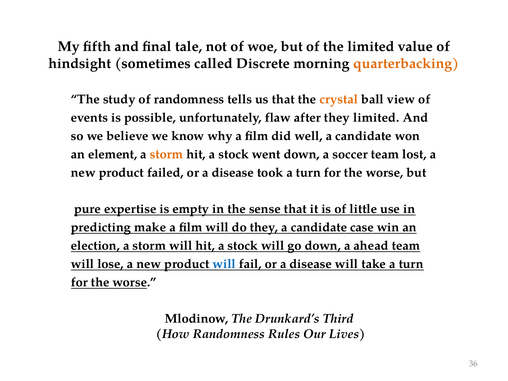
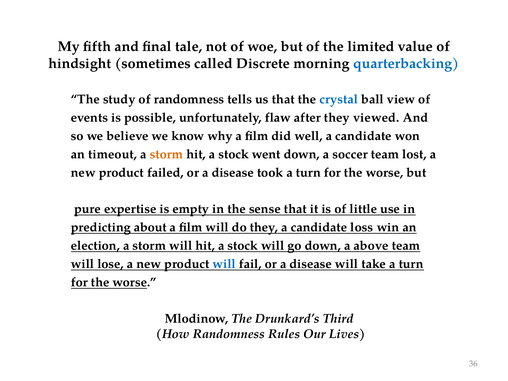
quarterbacking colour: orange -> blue (406, 63)
crystal colour: orange -> blue (339, 99)
they limited: limited -> viewed (376, 118)
element: element -> timeout (113, 154)
make: make -> about (150, 227)
case: case -> loss (362, 227)
ahead: ahead -> above (371, 246)
